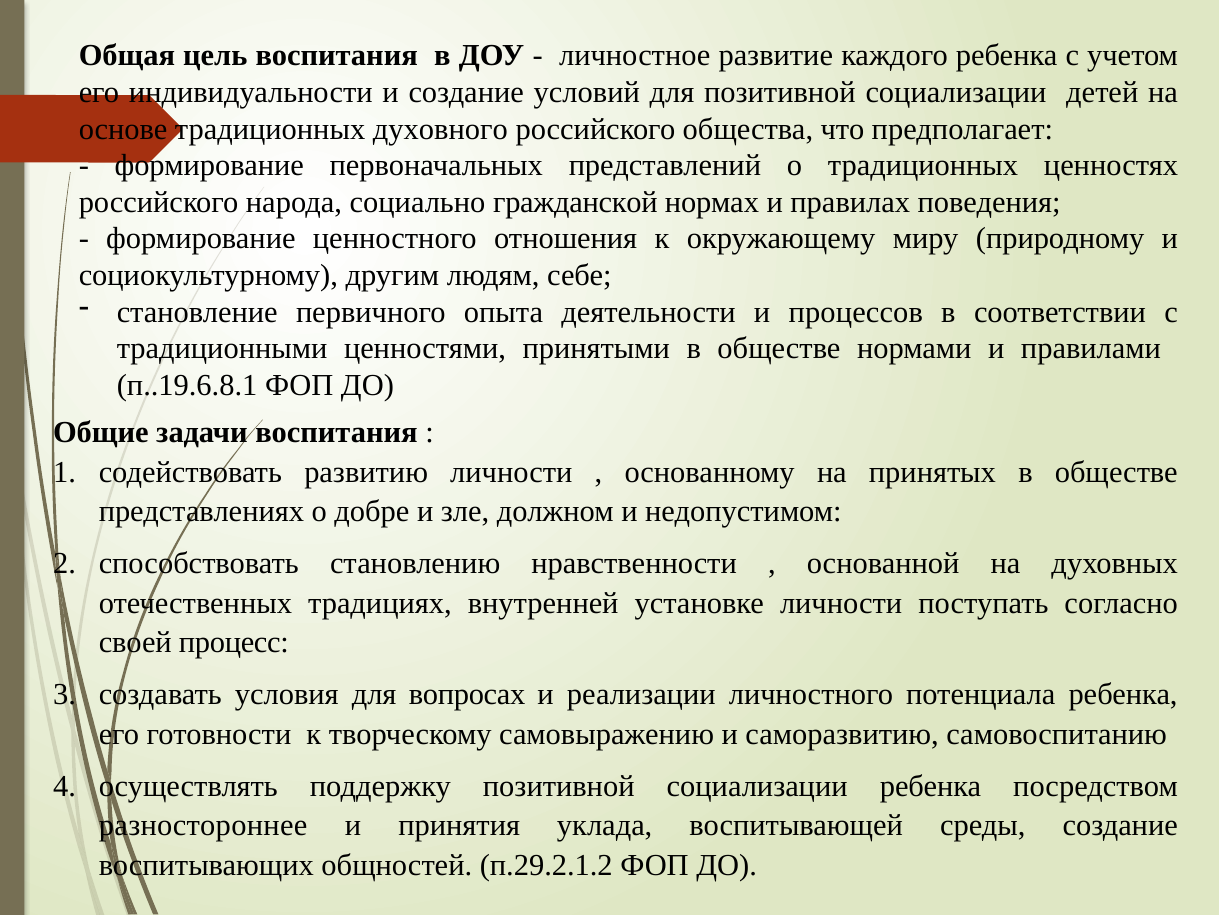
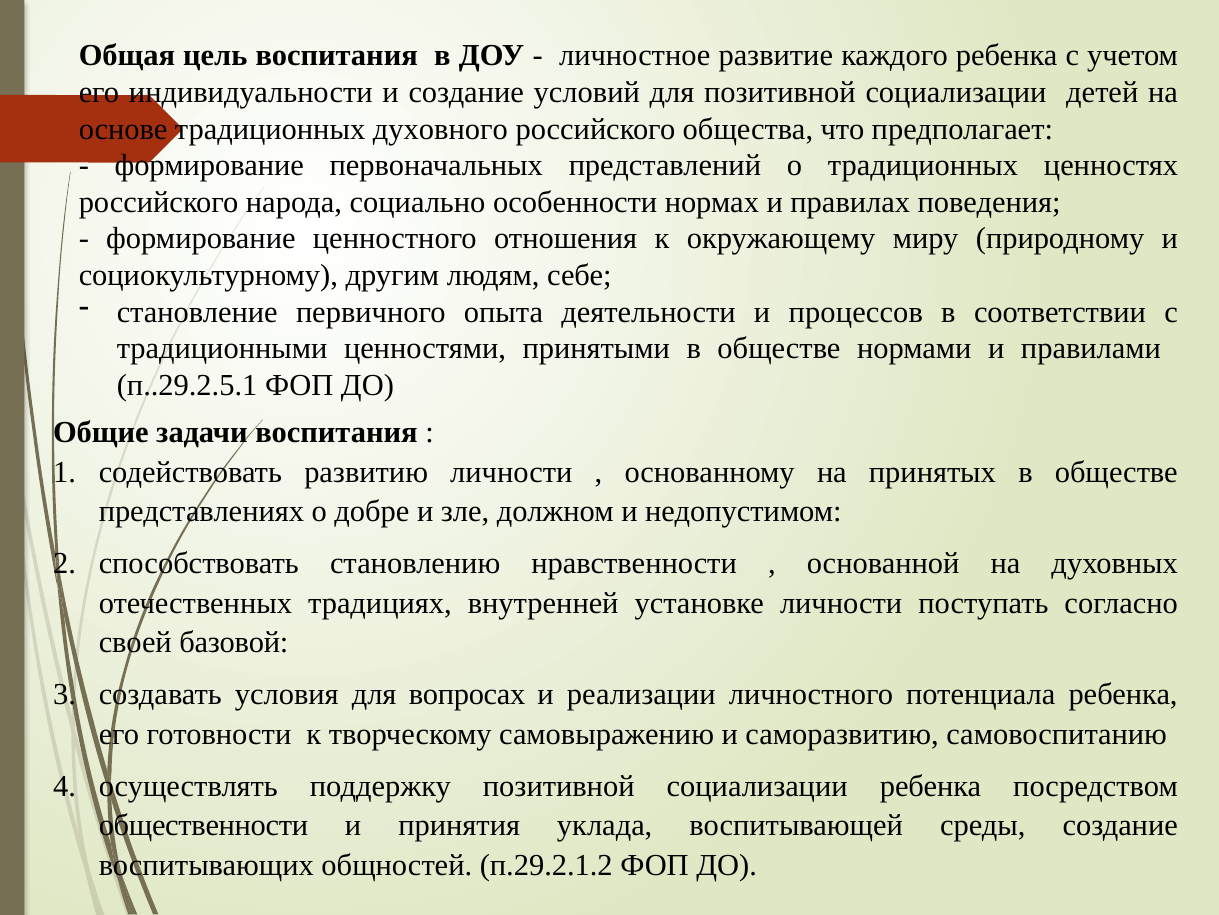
гражданской: гражданской -> особенности (575, 202)
п..19.6.8.1: п..19.6.8.1 -> п..29.2.5.1 (187, 385)
процесс: процесс -> базовой (234, 642)
разностороннее: разностороннее -> общественности (203, 825)
